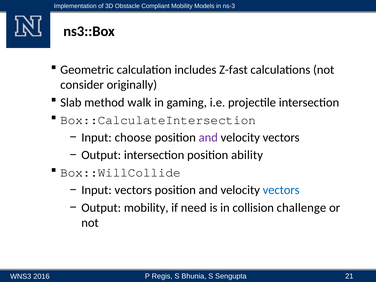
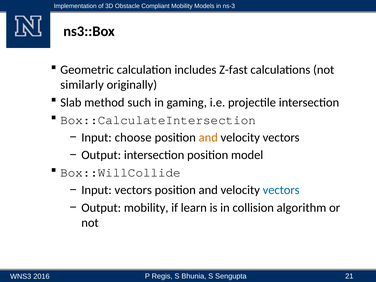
consider: consider -> similarly (82, 85)
walk: walk -> such (139, 102)
and colour: purple -> orange (208, 137)
ability: ability -> model (247, 155)
need: need -> learn (194, 208)
challenge: challenge -> algorithm (301, 208)
